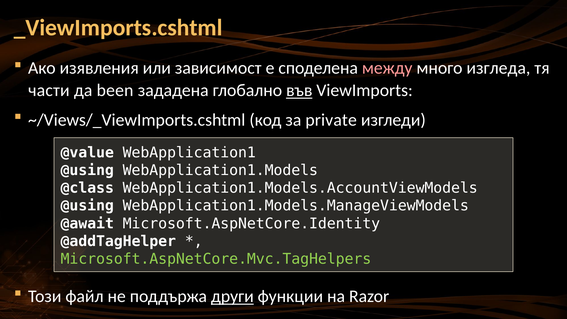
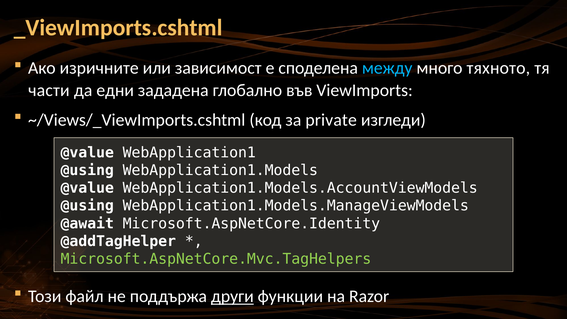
изявления: изявления -> изричните (99, 68)
между colour: pink -> light blue (387, 68)
изгледа: изгледа -> тяхното (498, 68)
been: been -> едни (115, 90)
във underline: present -> none (299, 90)
@class: @class -> @value (87, 188)
